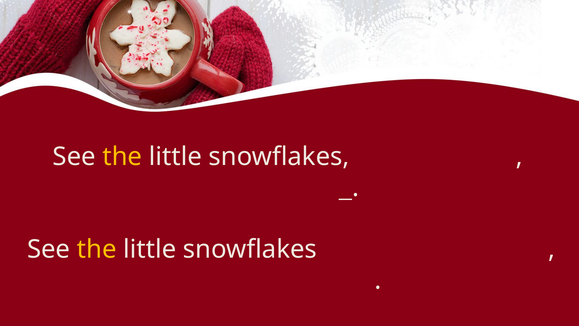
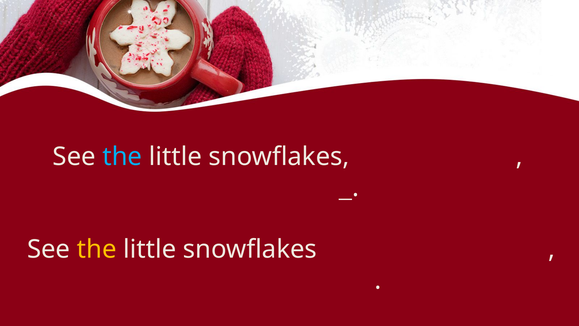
the colour: yellow -> light blue (122, 157)
